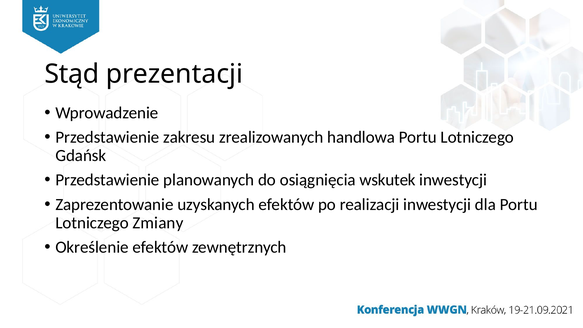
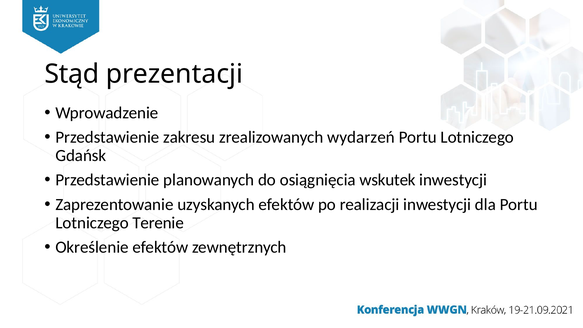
handlowa: handlowa -> wydarzeń (361, 137)
Zmiany: Zmiany -> Terenie (158, 223)
